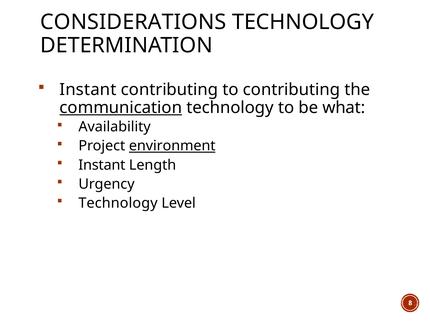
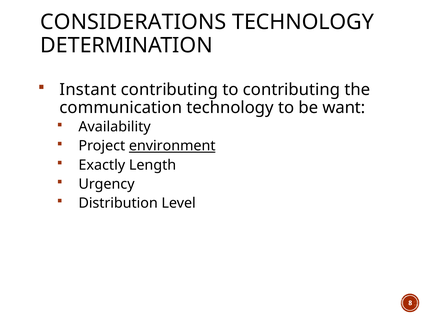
communication underline: present -> none (121, 108)
what: what -> want (344, 108)
Instant: Instant -> Exactly (102, 165)
Technology: Technology -> Distribution (118, 203)
